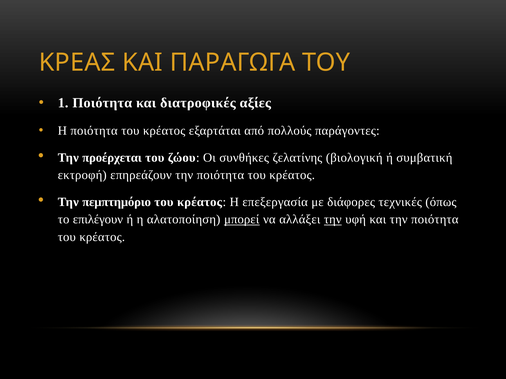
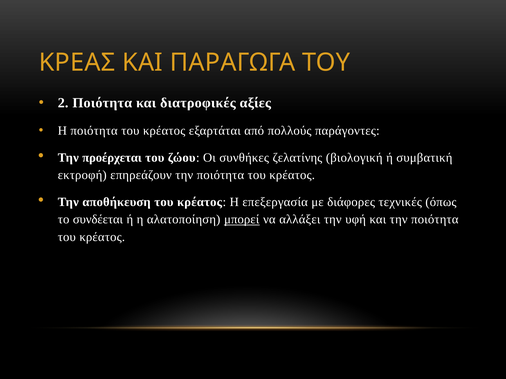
1: 1 -> 2 (63, 103)
πεμπτημόριο: πεμπτημόριο -> αποθήκευση (116, 202)
επιλέγουν: επιλέγουν -> συνδέεται (98, 220)
την underline: present -> none (333, 220)
